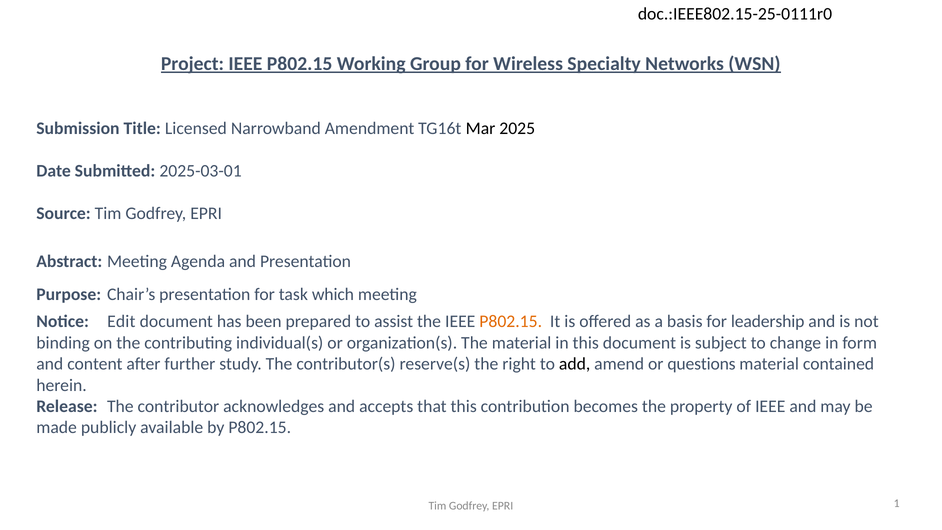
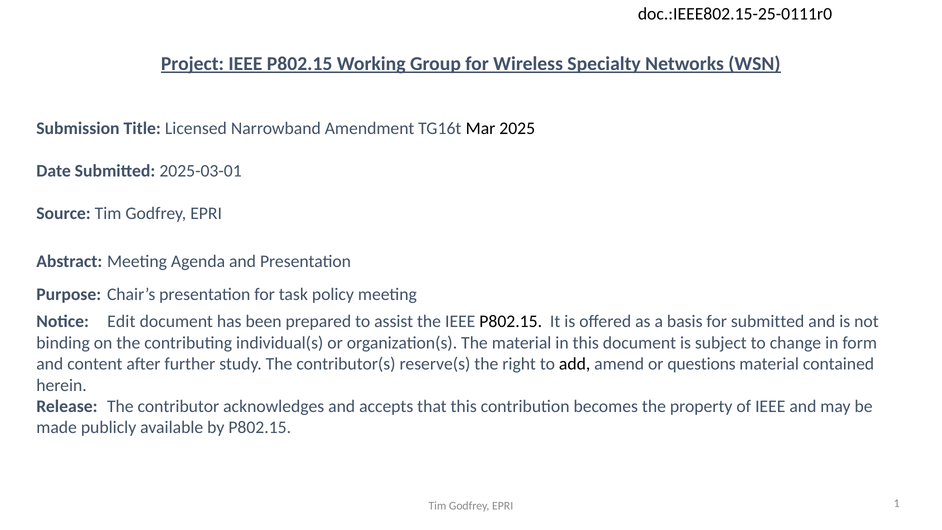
which: which -> policy (333, 294)
P802.15 colour: orange -> black (511, 321)
for leadership: leadership -> submitted (768, 321)
